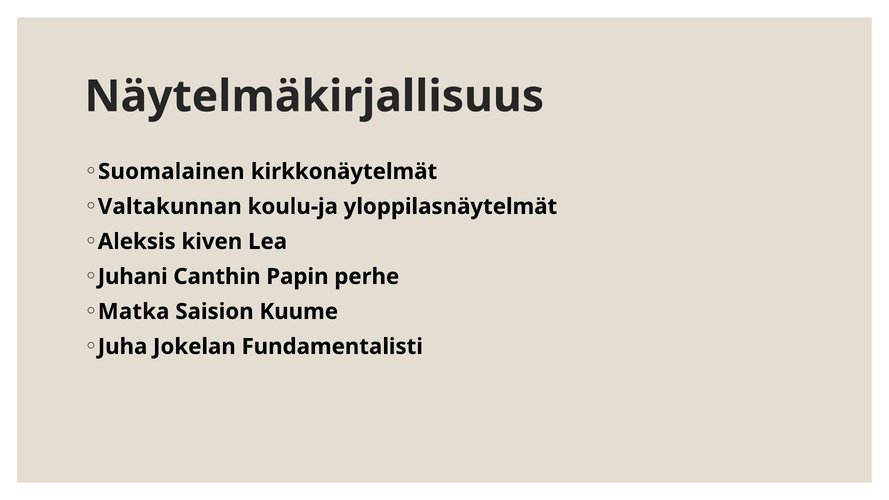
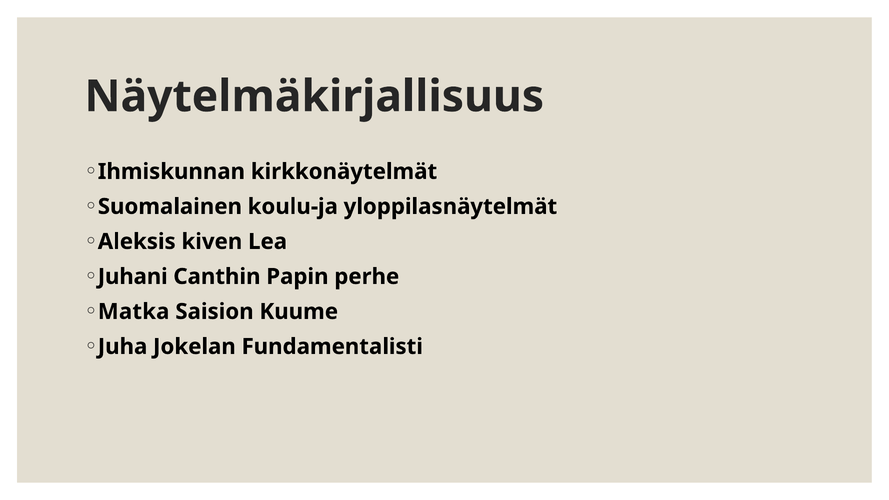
Suomalainen: Suomalainen -> Ihmiskunnan (171, 172)
Valtakunnan: Valtakunnan -> Suomalainen (170, 207)
